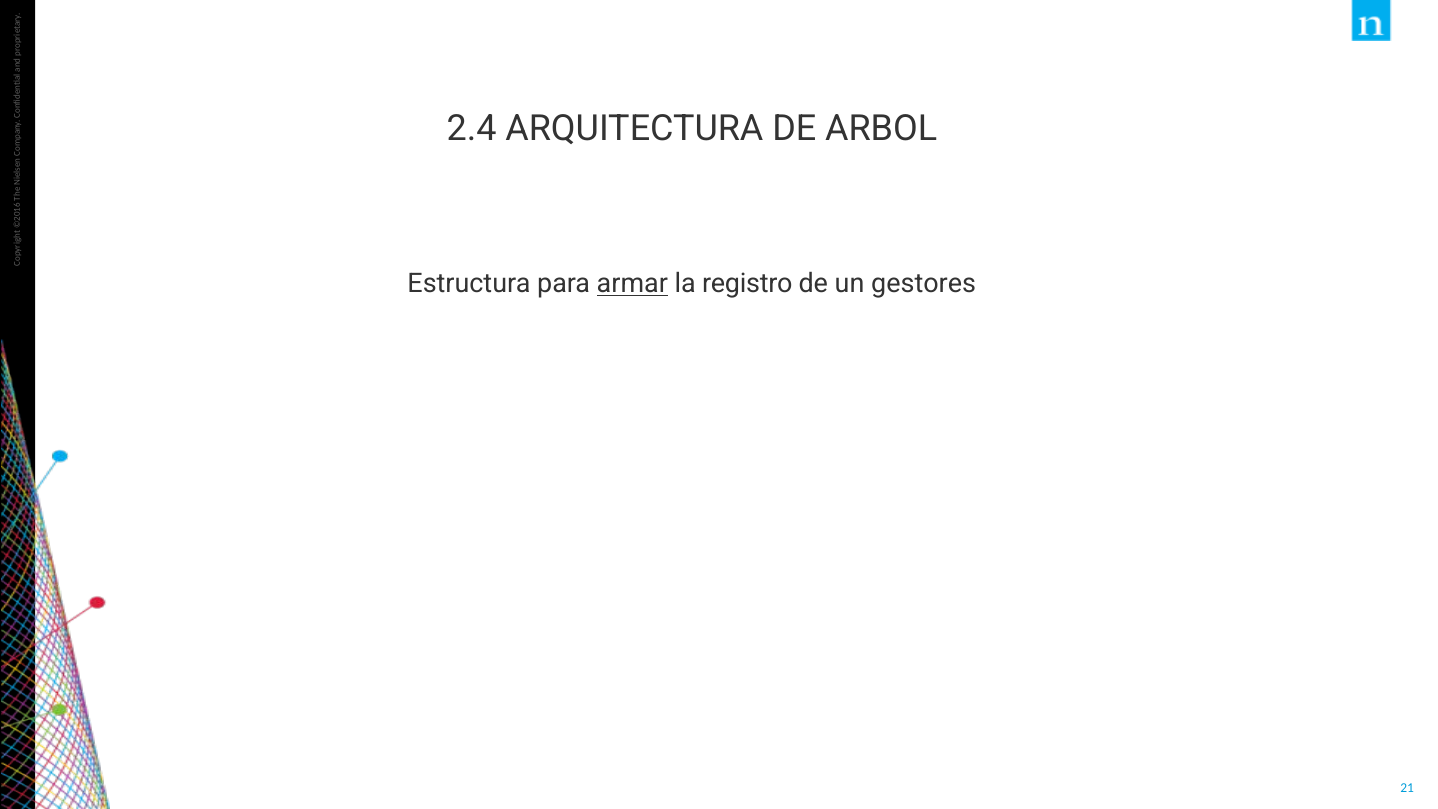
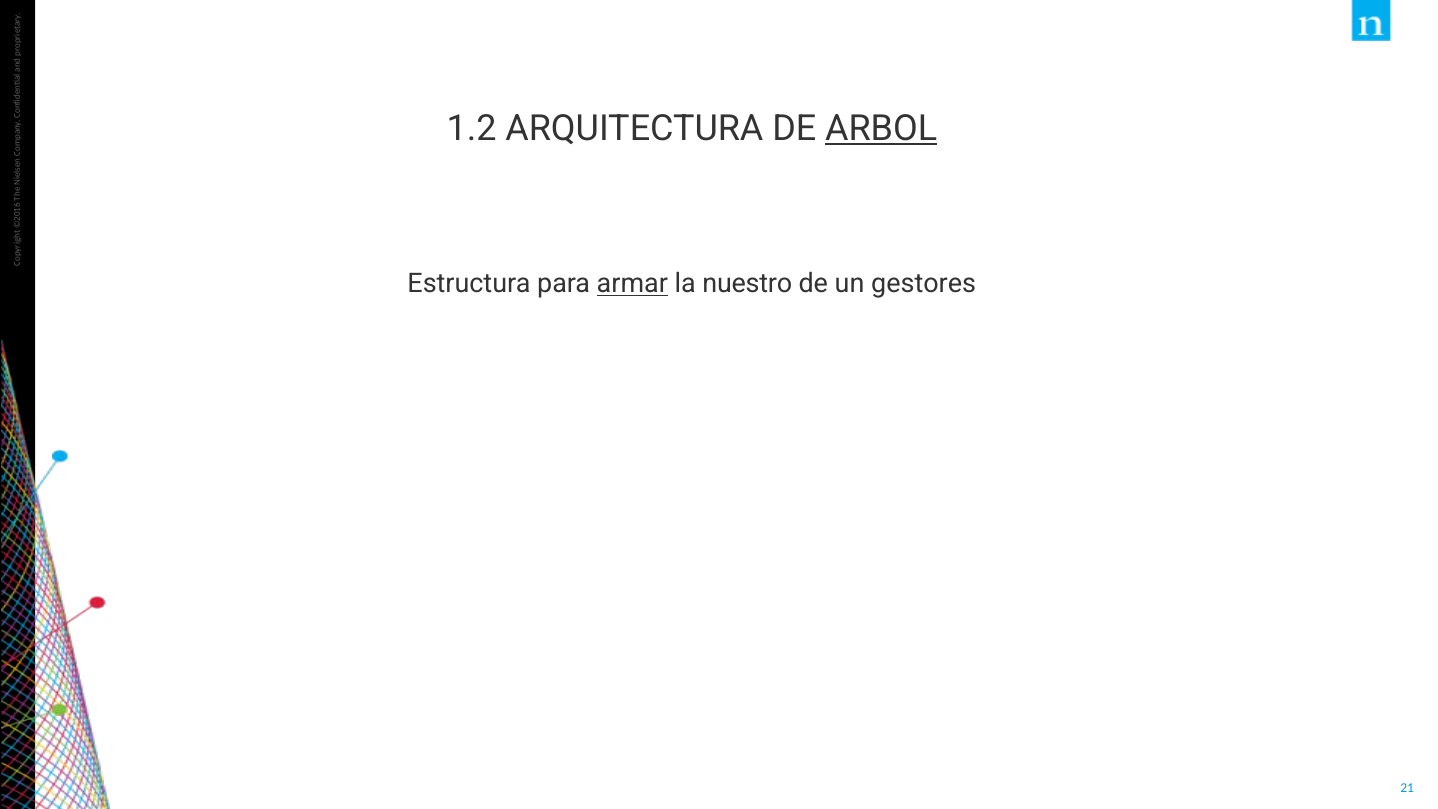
2.4: 2.4 -> 1.2 (472, 128)
ARBOL underline: none -> present (881, 128)
registro: registro -> nuestro (747, 284)
